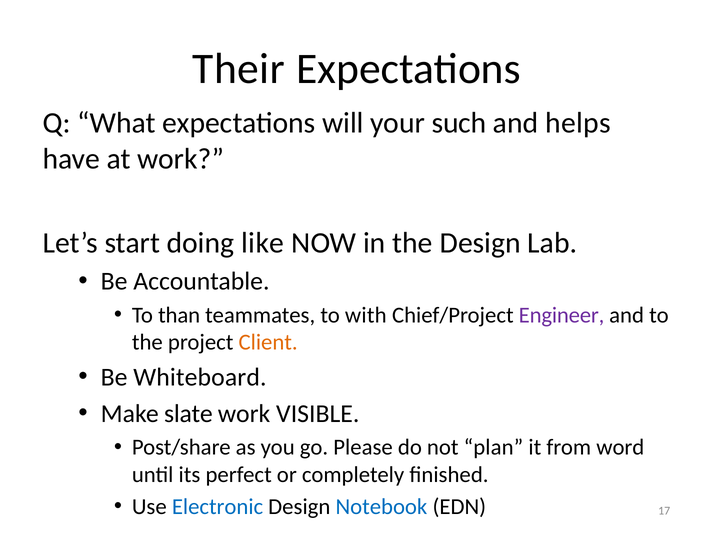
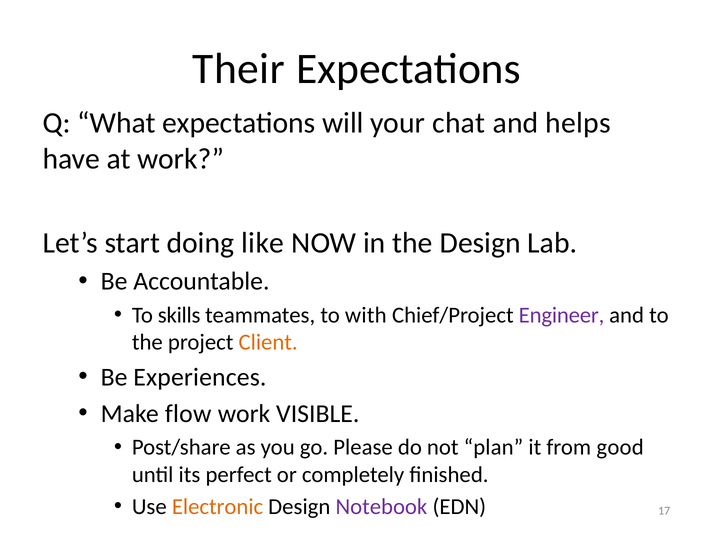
such: such -> chat (459, 123)
than: than -> skills (179, 315)
Whiteboard: Whiteboard -> Experiences (200, 377)
slate: slate -> flow (188, 414)
word: word -> good (620, 447)
Electronic colour: blue -> orange (218, 507)
Notebook colour: blue -> purple (381, 507)
